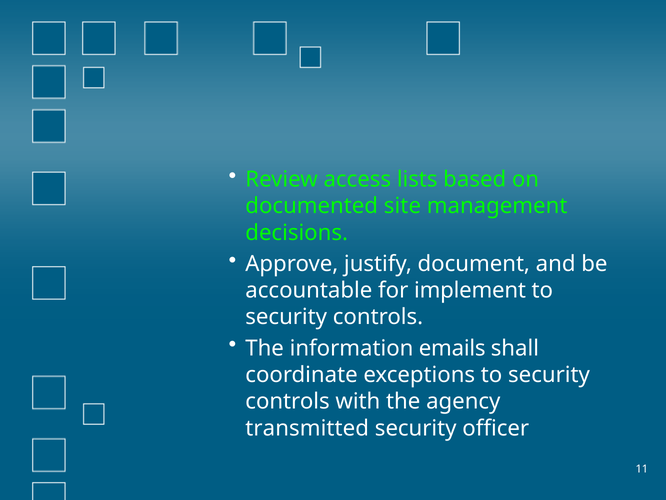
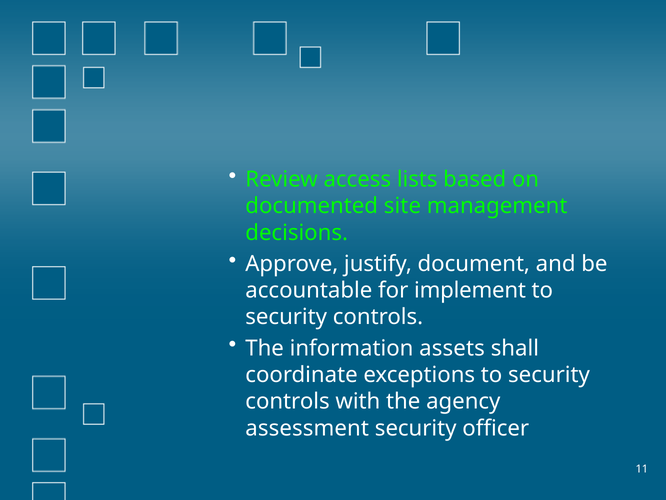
emails: emails -> assets (452, 348)
transmitted: transmitted -> assessment (307, 428)
